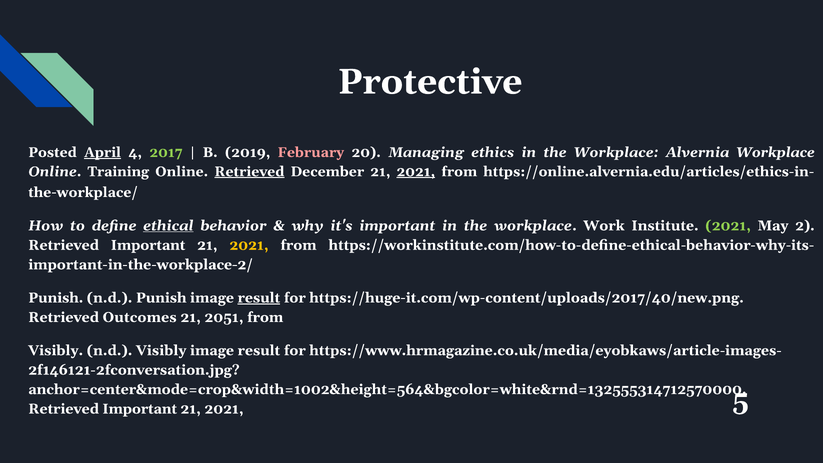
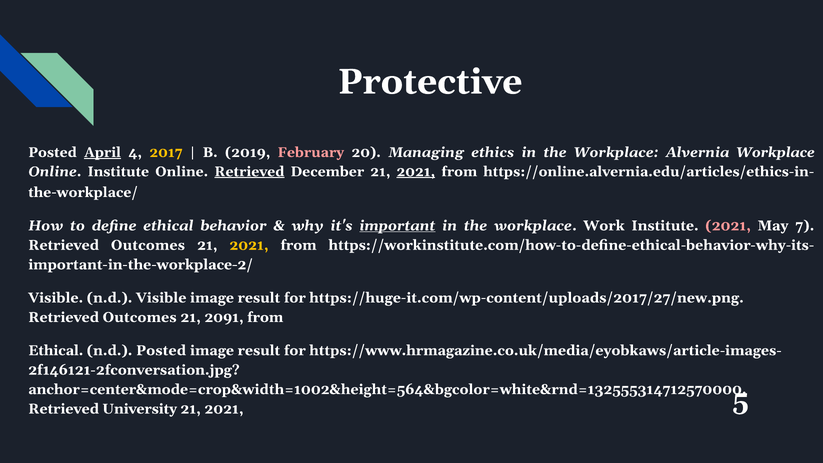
2017 colour: light green -> yellow (166, 152)
Online Training: Training -> Institute (118, 172)
ethical underline: present -> none (168, 226)
important underline: none -> present (397, 226)
2021 colour: light green -> pink (728, 226)
2: 2 -> 7 (805, 226)
Important: Important -> Outcomes (148, 245)
Punish: Punish -> Visible (56, 298)
n.d Punish: Punish -> Visible (161, 298)
result underline: present -> none (259, 298)
https://huge-it.com/wp-content/uploads/2017/40/new.png: https://huge-it.com/wp-content/uploads/2017/40/new.png -> https://huge-it.com/wp-content/uploads/2017/27/new.png (526, 298)
2051: 2051 -> 2091 (224, 317)
Visibly: Visibly -> Ethical (56, 350)
n.d Visibly: Visibly -> Posted (161, 350)
Important: Important -> University (140, 409)
